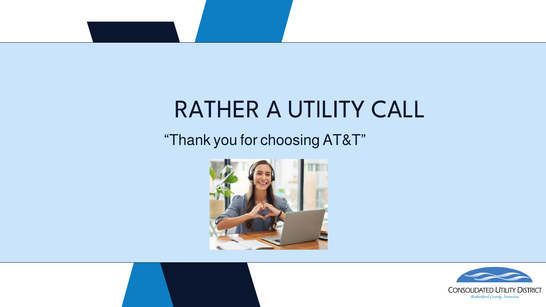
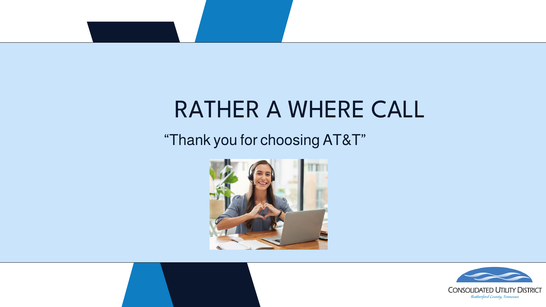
UTILITY: UTILITY -> WHERE (326, 109)
